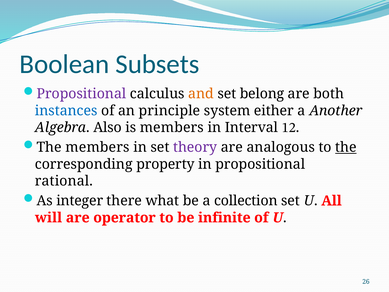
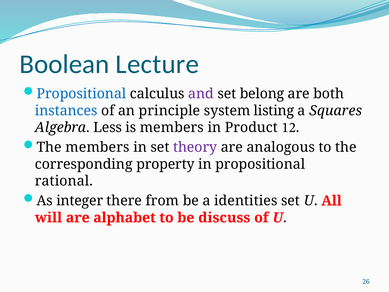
Subsets: Subsets -> Lecture (157, 64)
Propositional colour: purple -> blue (81, 94)
and colour: orange -> purple (201, 94)
either: either -> listing (274, 111)
Another: Another -> Squares (336, 111)
Also: Also -> Less (108, 127)
Interval: Interval -> Product (251, 127)
the underline: present -> none (346, 147)
what: what -> from (162, 201)
collection: collection -> identities (246, 201)
operator: operator -> alphabet (125, 218)
infinite: infinite -> discuss (224, 218)
